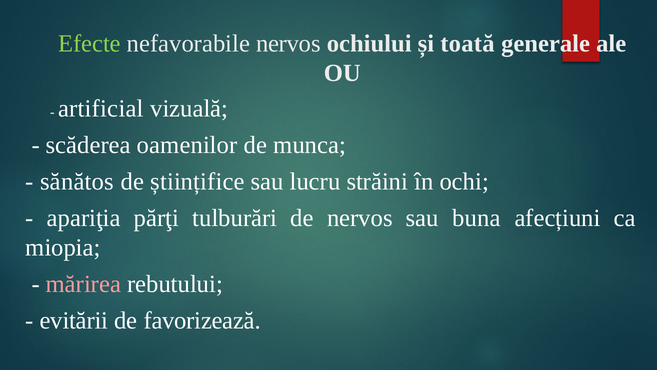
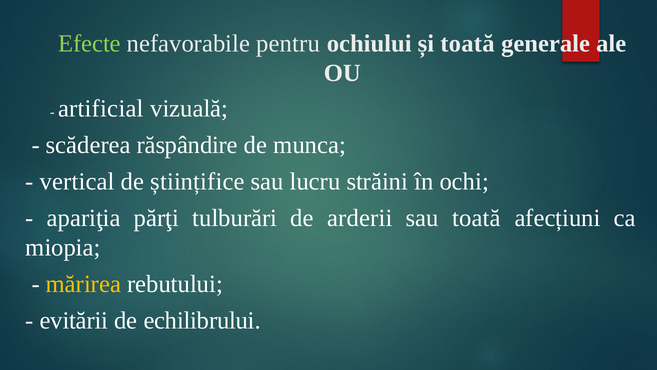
nefavorabile nervos: nervos -> pentru (288, 43)
oamenilor: oamenilor -> răspândire (187, 145)
sănătos: sănătos -> vertical (77, 181)
de nervos: nervos -> arderii (360, 218)
sau buna: buna -> toată (477, 218)
mărirea colour: pink -> yellow (83, 284)
favorizează: favorizează -> echilibrului (202, 320)
